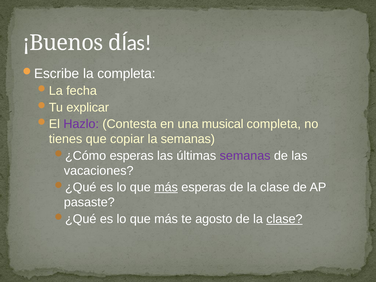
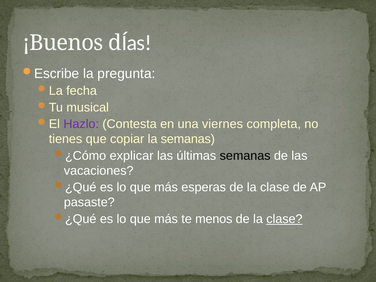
la completa: completa -> pregunta (126, 74)
explicar: explicar -> musical (88, 107)
musical: musical -> viernes (222, 124)
esperas: esperas -> explicar (132, 156)
semanas colour: purple -> black (245, 156)
más underline: present -> none (166, 187)
agosto: agosto -> menos (214, 219)
